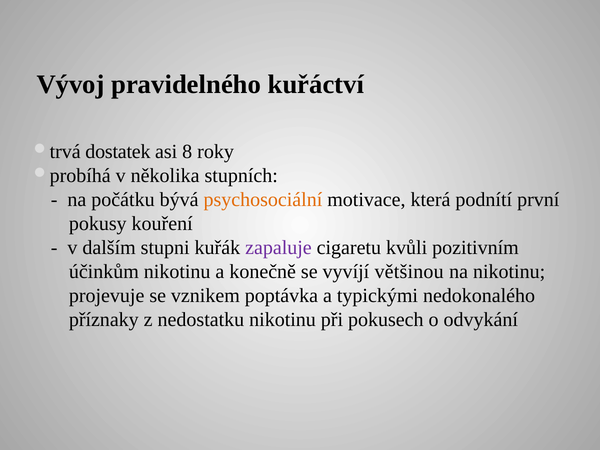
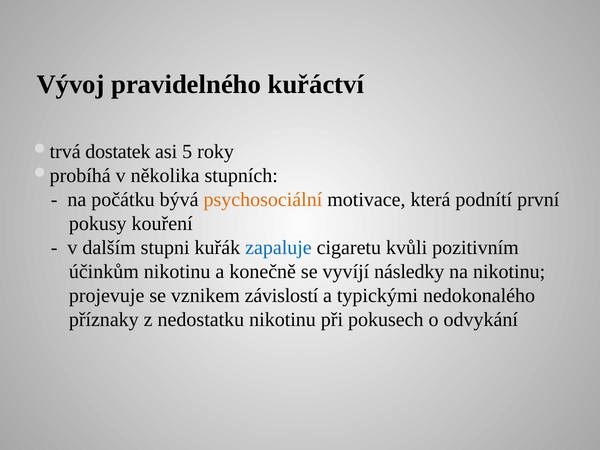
8: 8 -> 5 (187, 152)
zapaluje colour: purple -> blue (278, 248)
většinou: většinou -> následky (409, 272)
poptávka: poptávka -> závislostí (282, 296)
